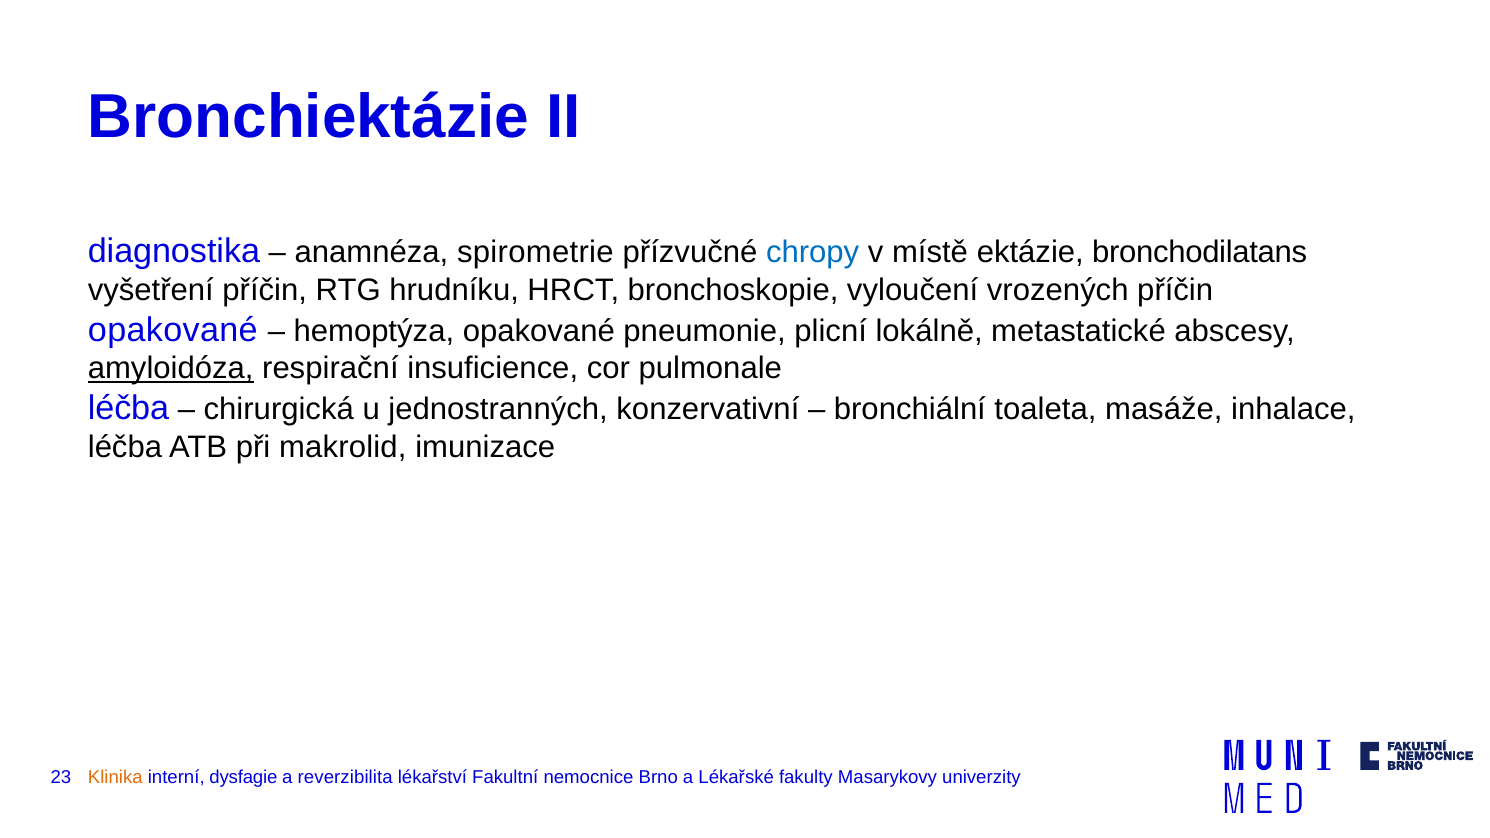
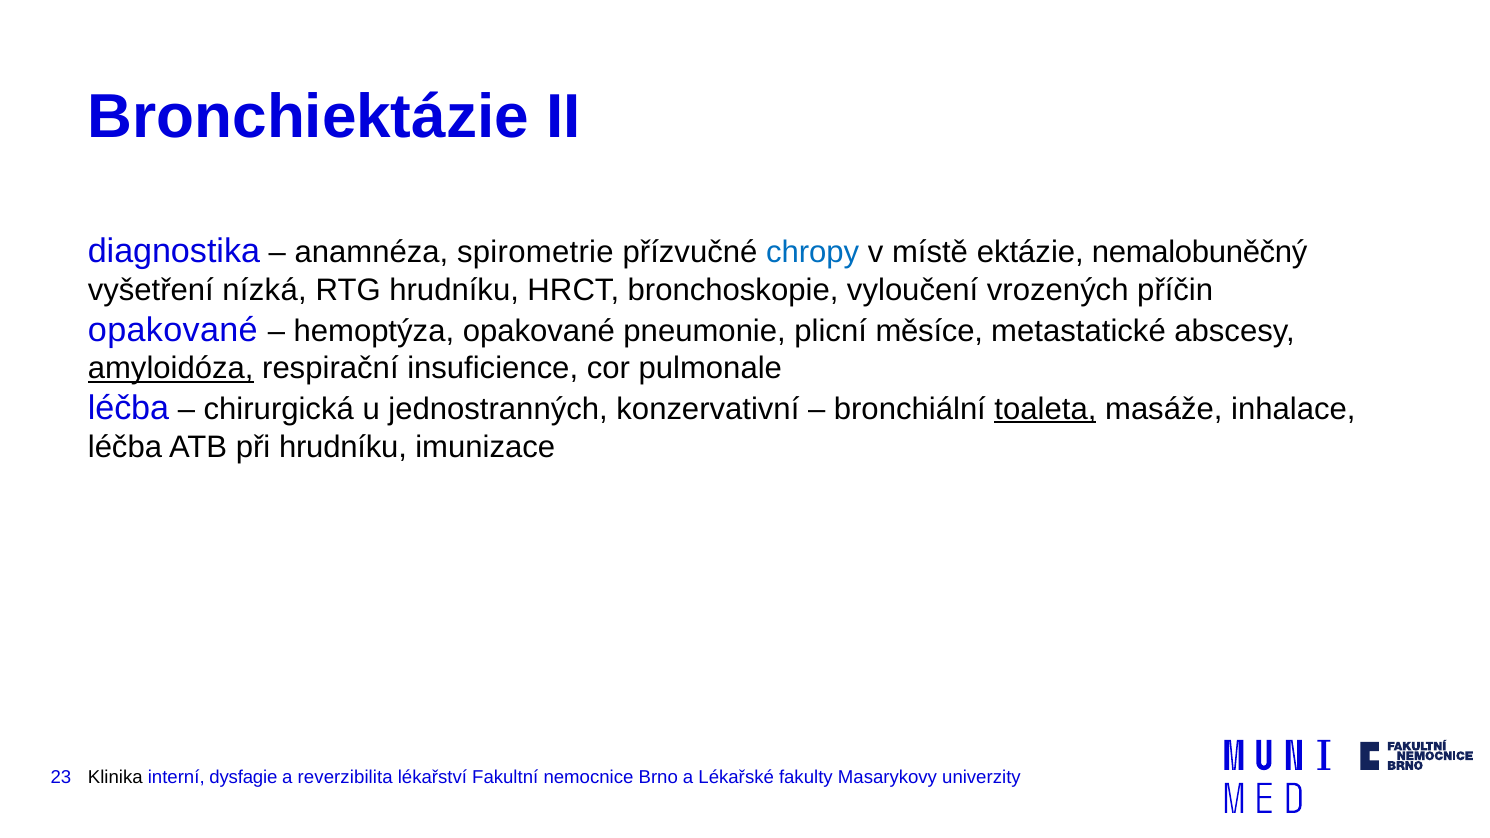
bronchodilatans: bronchodilatans -> nemalobuněčný (1200, 253)
vyšetření příčin: příčin -> nízká (265, 291)
lokálně: lokálně -> měsíce (929, 331)
toaleta underline: none -> present (1045, 409)
při makrolid: makrolid -> hrudníku (343, 447)
Klinika colour: orange -> black (115, 778)
